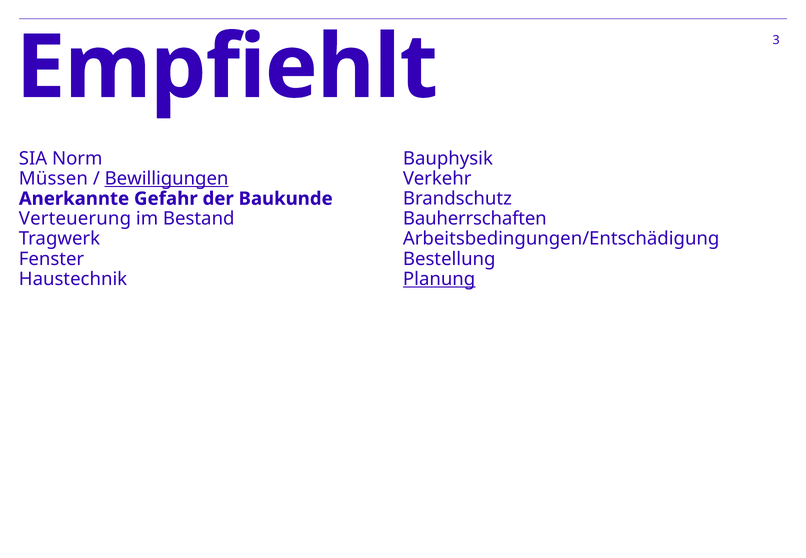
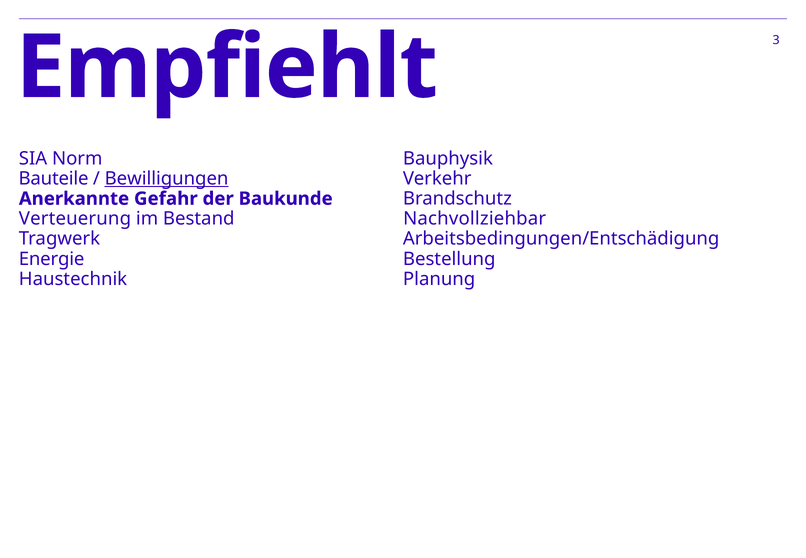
Müssen: Müssen -> Bauteile (54, 179)
Bauherrschaften: Bauherrschaften -> Nachvollziehbar (475, 219)
Fenster: Fenster -> Energie (52, 259)
Planung underline: present -> none (439, 279)
